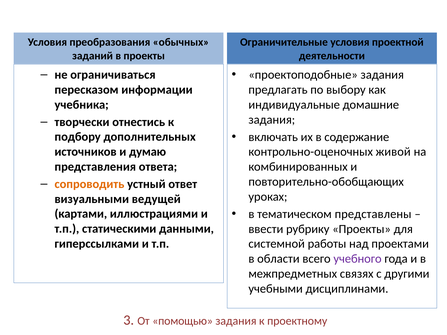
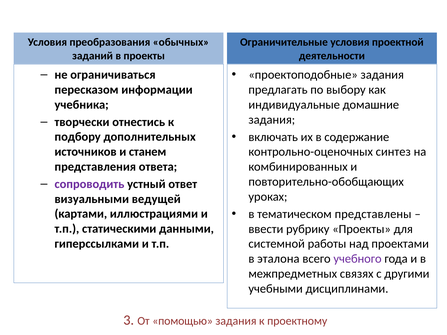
думаю: думаю -> станем (148, 152)
живой: живой -> синтез (393, 152)
сопроводить colour: orange -> purple (89, 184)
области: области -> эталона (278, 259)
